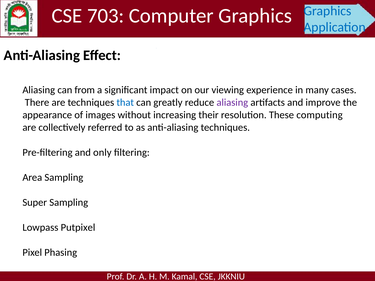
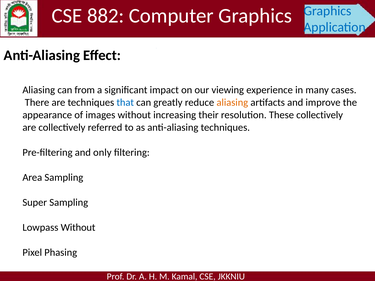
703: 703 -> 882 (106, 16)
aliasing colour: purple -> orange (232, 103)
These computing: computing -> collectively (320, 115)
Lowpass Putpixel: Putpixel -> Without (78, 228)
